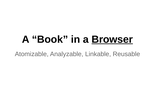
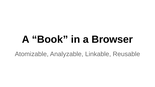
Browser underline: present -> none (112, 39)
